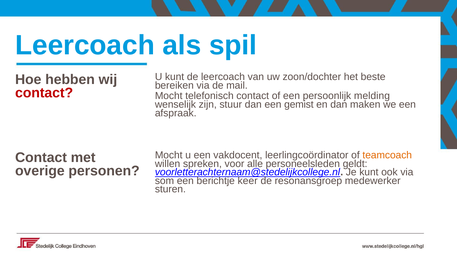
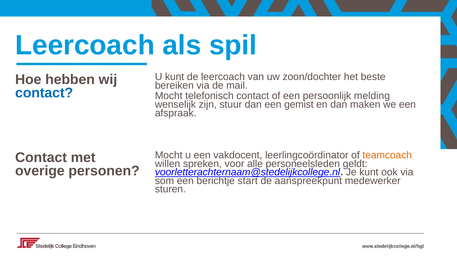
contact colour: red -> blue (44, 93)
keer: keer -> start (248, 181)
resonansgroep: resonansgroep -> aanspreekpunt (308, 181)
